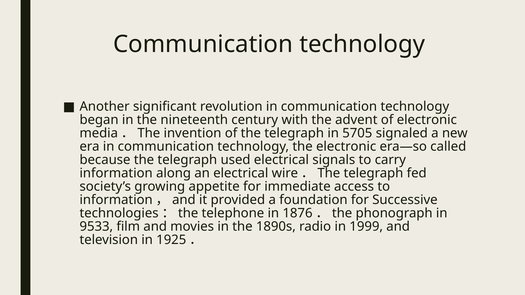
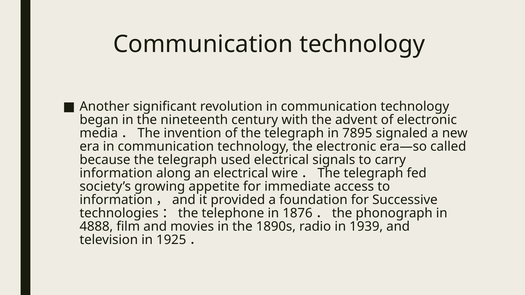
5705: 5705 -> 7895 (357, 133)
9533: 9533 -> 4888 (96, 227)
1999: 1999 -> 1939 (366, 227)
